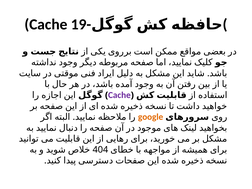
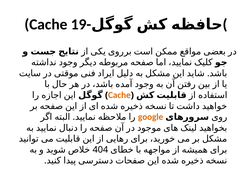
Cache colour: purple -> orange (119, 95)
